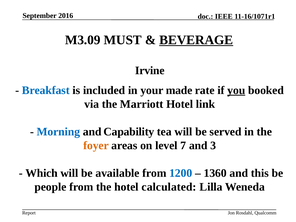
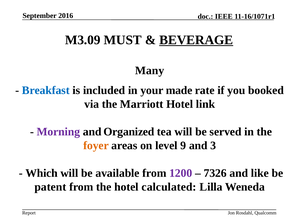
Irvine: Irvine -> Many (150, 71)
you underline: present -> none (236, 90)
Morning colour: blue -> purple (58, 132)
Capability: Capability -> Organized (129, 132)
7: 7 -> 9 (183, 146)
1200 colour: blue -> purple (181, 173)
1360: 1360 -> 7326 (215, 173)
this: this -> like (260, 173)
people: people -> patent (50, 187)
